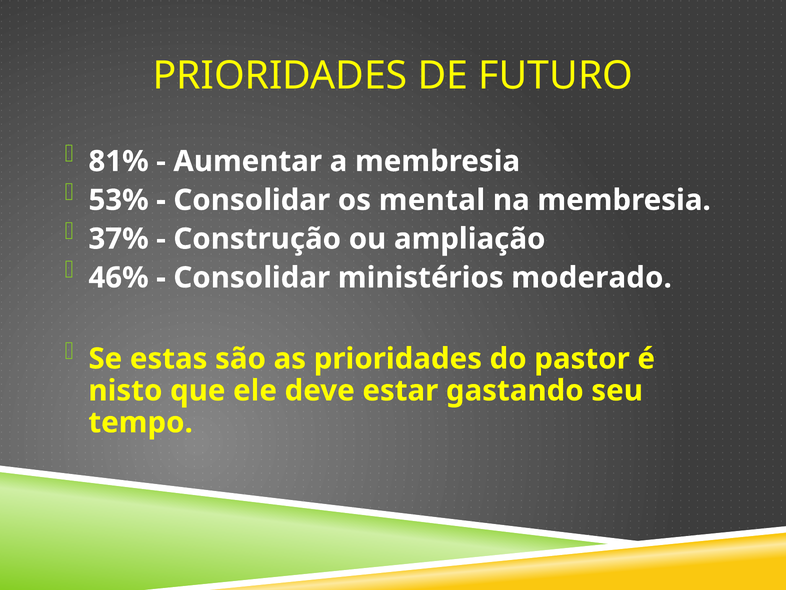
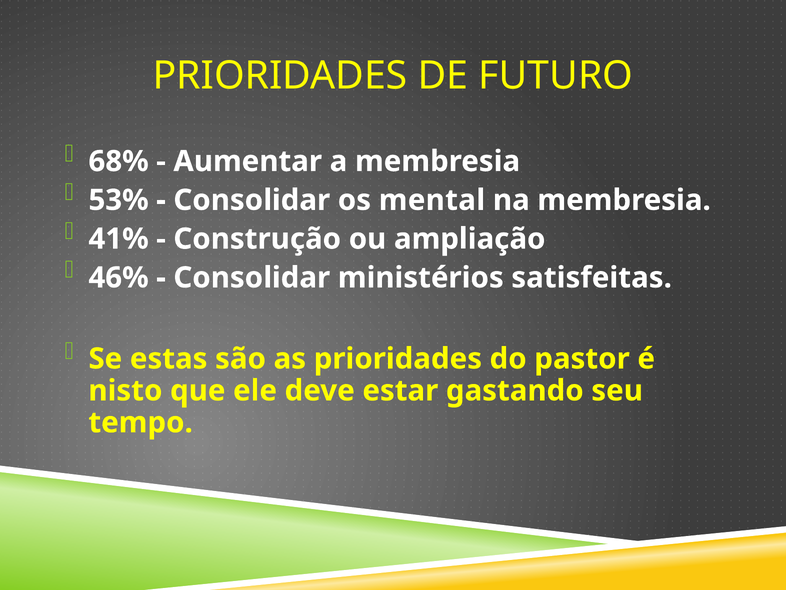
81%: 81% -> 68% (119, 161)
37%: 37% -> 41% (119, 239)
moderado: moderado -> satisfeitas (592, 277)
